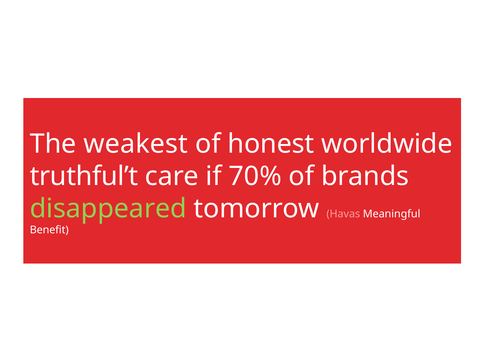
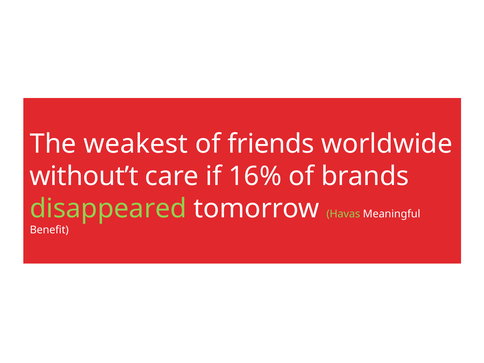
honest: honest -> friends (271, 144)
truthful’t: truthful’t -> without’t (84, 176)
70%: 70% -> 16% (255, 176)
Havas colour: pink -> light green (343, 214)
